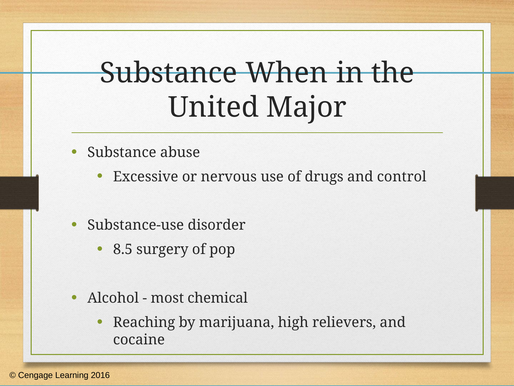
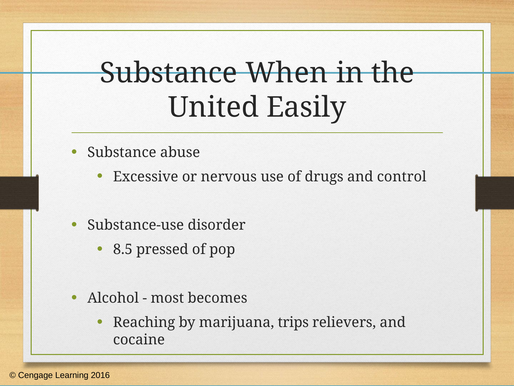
Major: Major -> Easily (306, 107)
surgery: surgery -> pressed (162, 249)
chemical: chemical -> becomes (218, 298)
high: high -> trips (293, 322)
